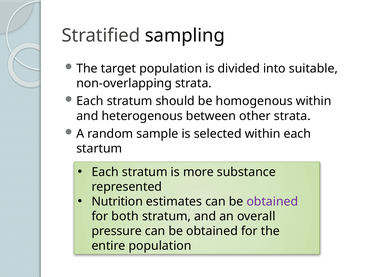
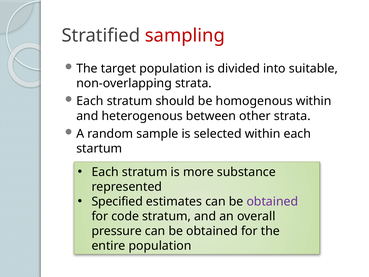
sampling colour: black -> red (185, 35)
Nutrition: Nutrition -> Specified (117, 201)
both: both -> code (125, 216)
